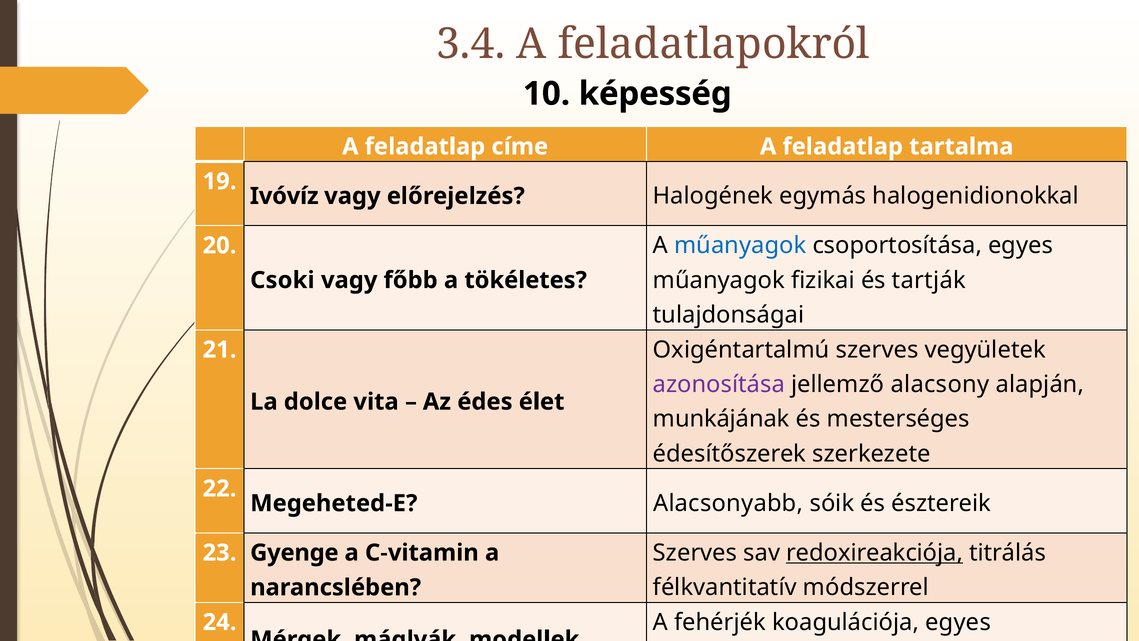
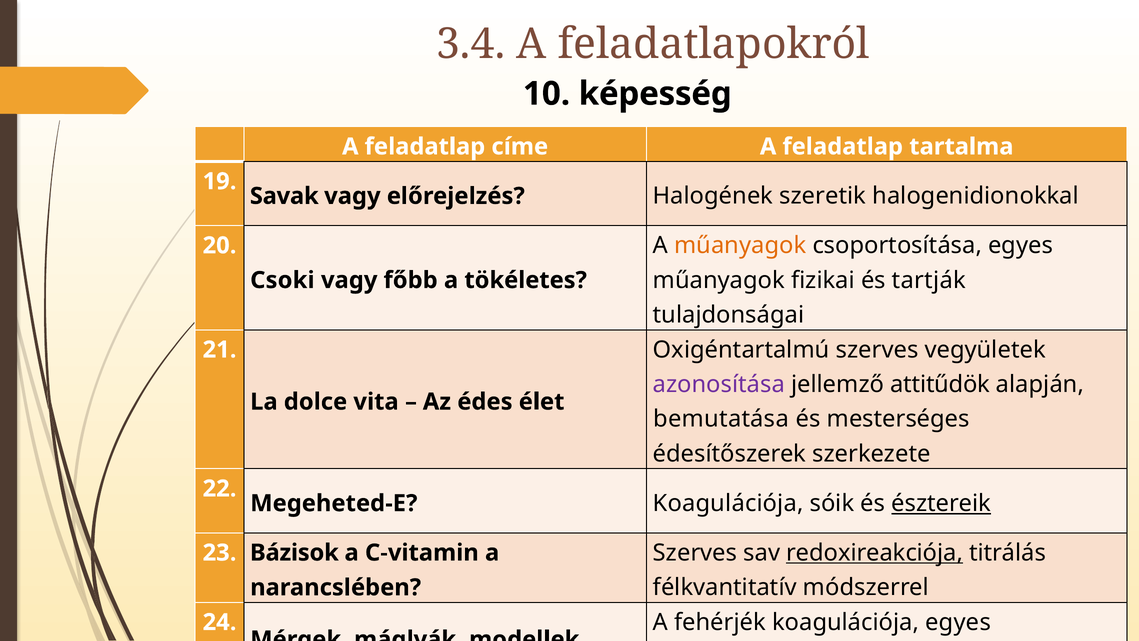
Ivóvíz: Ivóvíz -> Savak (284, 196)
egymás: egymás -> szeretik (823, 196)
műanyagok colour: blue -> orange (740, 245)
alacsony: alacsony -> attitűdök (940, 384)
munkájának: munkájának -> bemutatása (721, 419)
Megeheted-E Alacsonyabb: Alacsonyabb -> Koagulációja (728, 503)
észtereik underline: none -> present (941, 503)
Gyenge: Gyenge -> Bázisok (294, 552)
